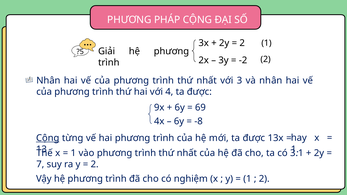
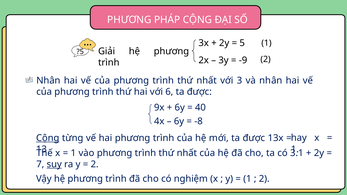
2: 2 -> 5 (242, 43)
-2: -2 -> -9 (243, 60)
4: 4 -> 6 (169, 92)
69: 69 -> 40 (200, 108)
suy underline: none -> present (54, 164)
